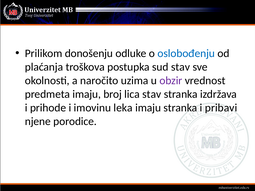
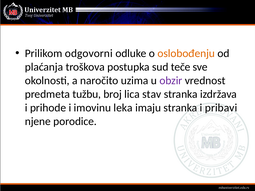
donošenju: donošenju -> odgovorni (89, 53)
oslobođenju colour: blue -> orange (186, 53)
sud stav: stav -> teče (181, 67)
predmeta imaju: imaju -> tužbu (87, 94)
